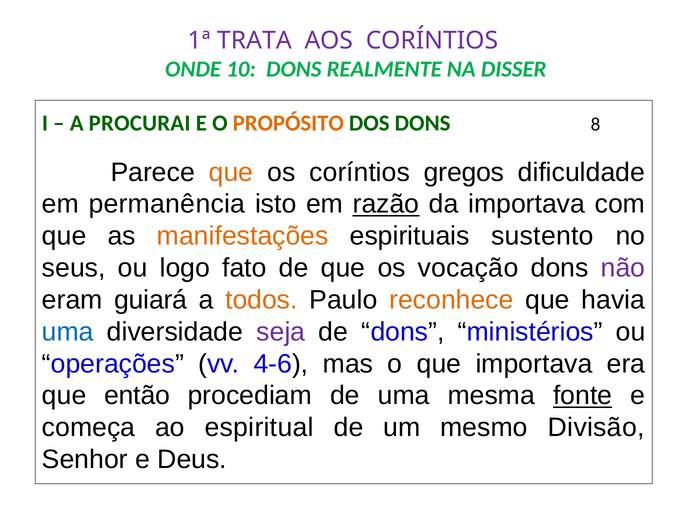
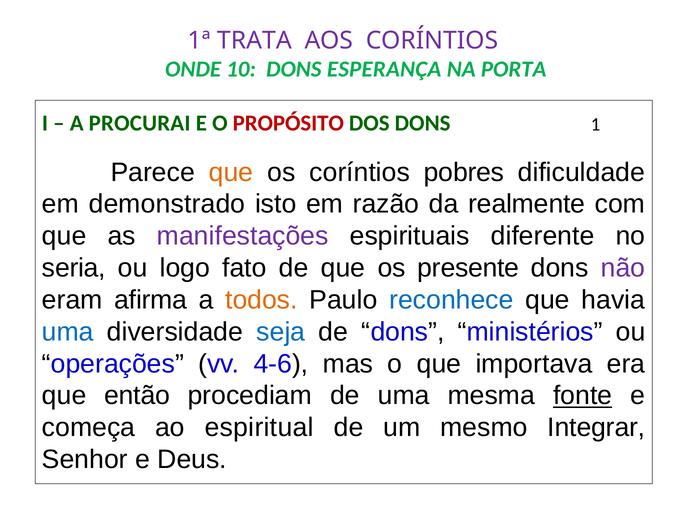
REALMENTE: REALMENTE -> ESPERANÇA (384, 69)
DISSER: DISSER -> PORTA (514, 69)
PROPÓSITO colour: orange -> red (288, 123)
8: 8 -> 1 (596, 124)
gregos: gregos -> pobres (464, 172)
permanência: permanência -> demonstrado (167, 204)
razão underline: present -> none (386, 204)
da importava: importava -> realmente (527, 204)
manifestações colour: orange -> purple (243, 236)
sustento: sustento -> diferente (543, 236)
seus: seus -> seria (74, 268)
vocação: vocação -> presente (468, 268)
guiará: guiará -> afirma (151, 300)
reconhece colour: orange -> blue (451, 300)
seja colour: purple -> blue (281, 332)
Divisão: Divisão -> Integrar (596, 428)
